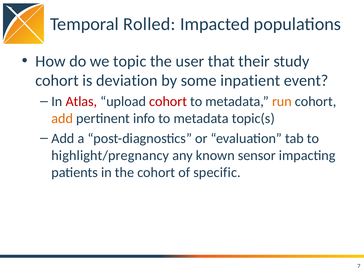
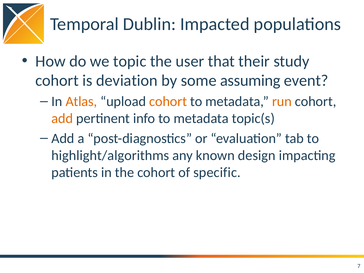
Rolled: Rolled -> Dublin (149, 24)
inpatient: inpatient -> assuming (250, 81)
Atlas colour: red -> orange (81, 102)
cohort colour: red -> orange (168, 102)
highlight/pregnancy: highlight/pregnancy -> highlight/algorithms (110, 155)
sensor: sensor -> design (257, 155)
